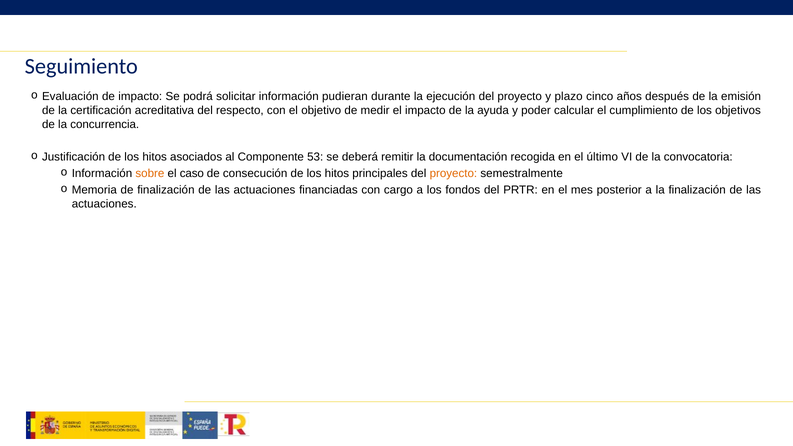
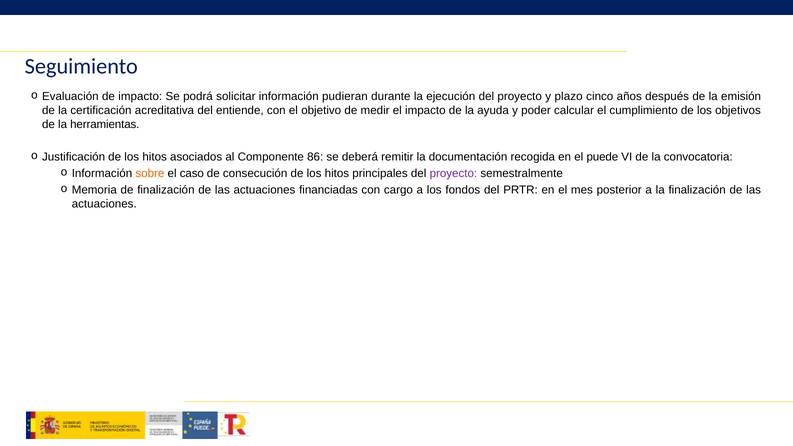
respecto: respecto -> entiende (240, 111)
concurrencia: concurrencia -> herramientas (105, 124)
53: 53 -> 86 (315, 157)
último: último -> puede (602, 157)
proyecto colour: orange -> purple (453, 174)
